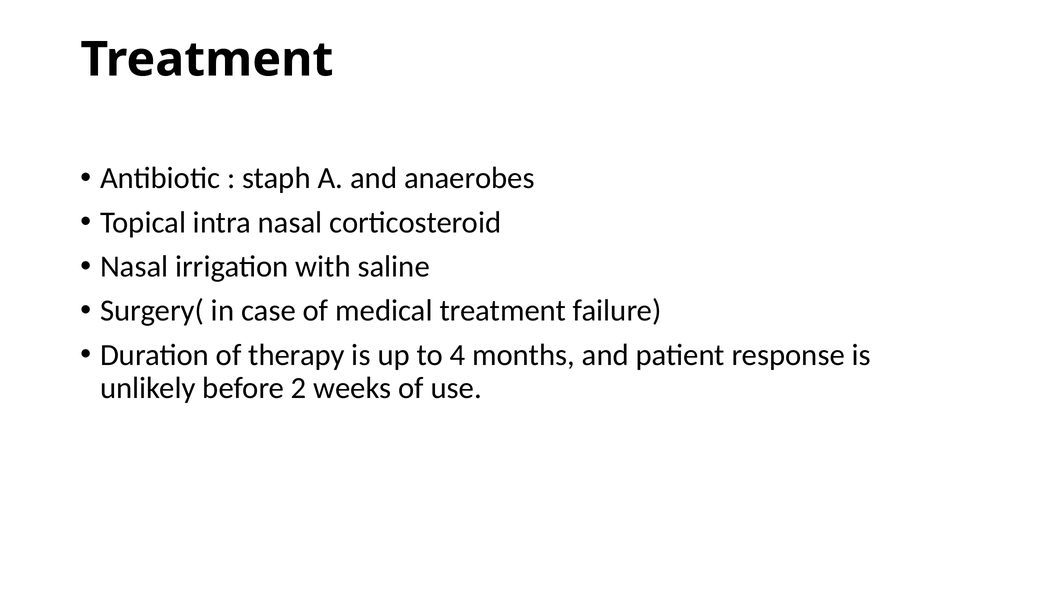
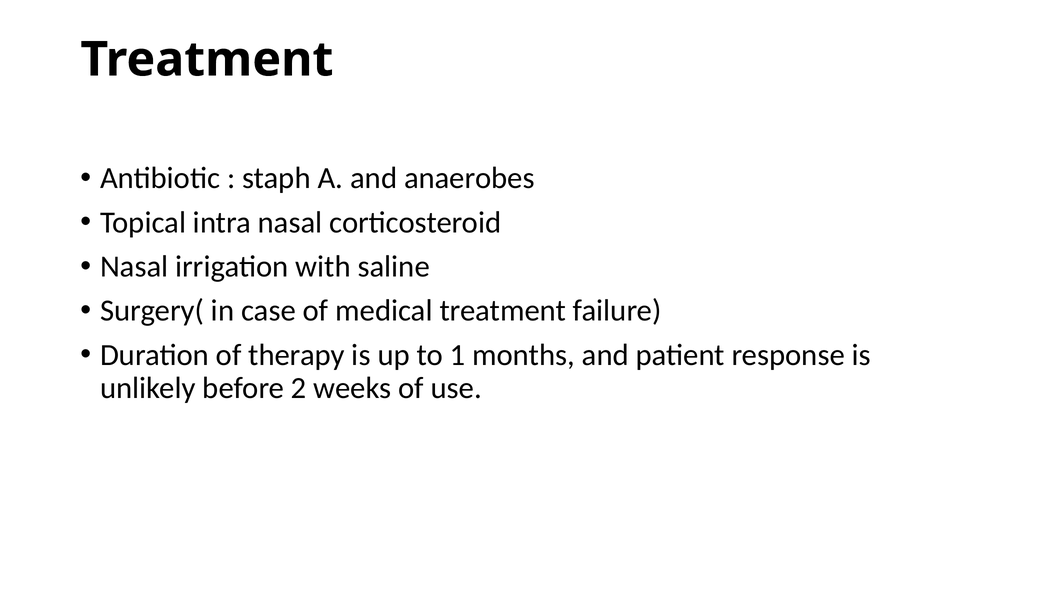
4: 4 -> 1 (458, 355)
